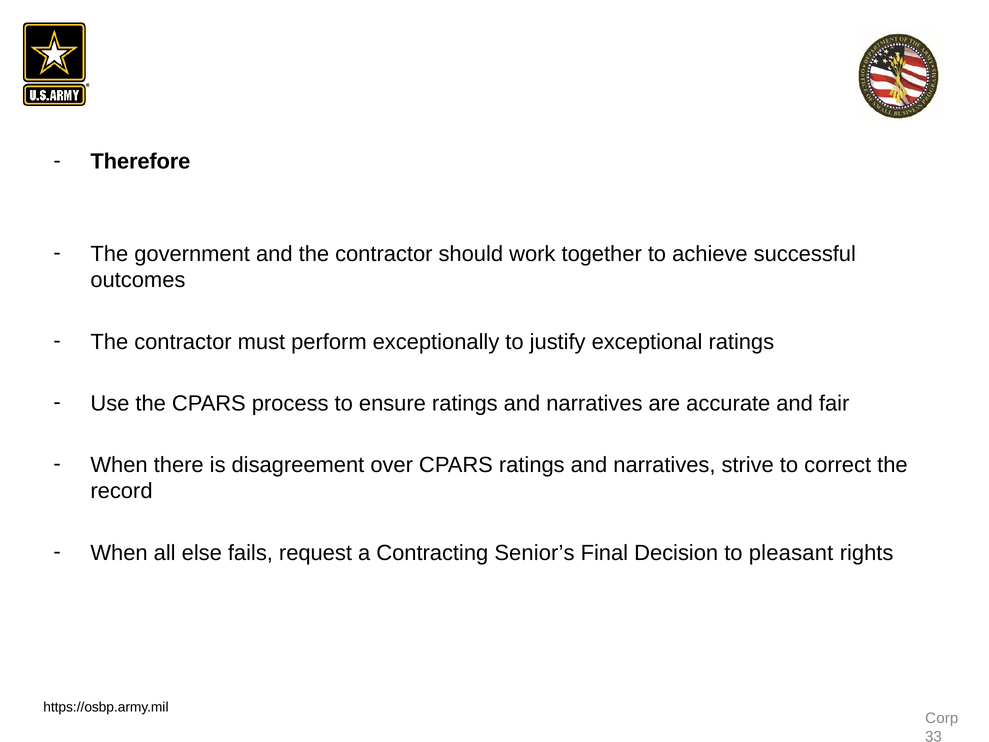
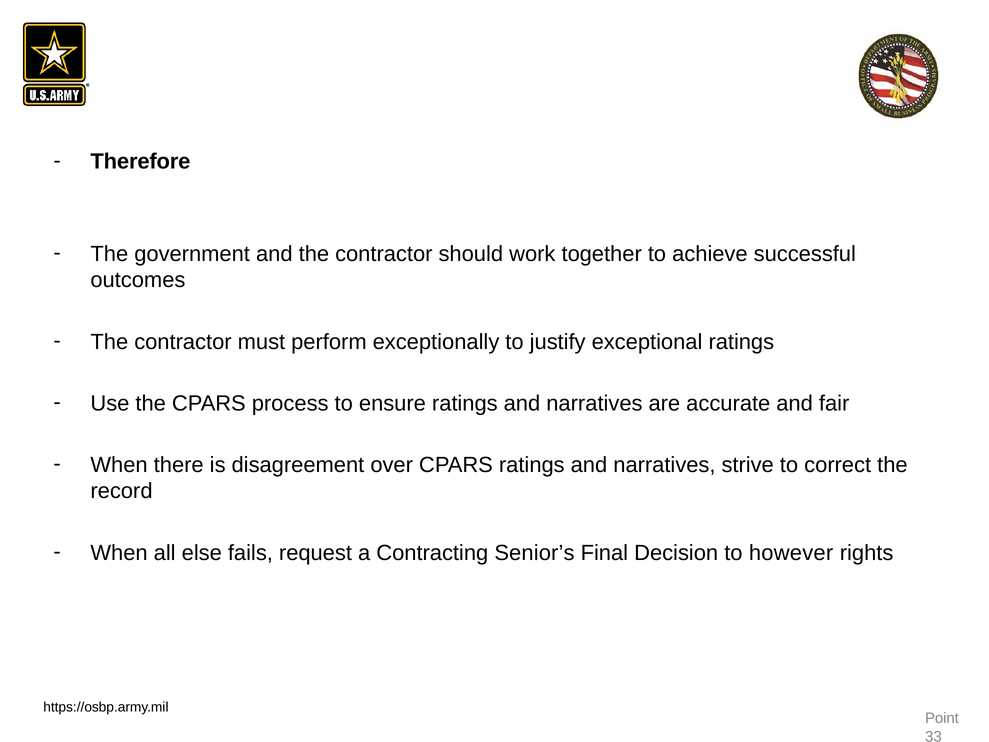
pleasant: pleasant -> however (791, 553)
Corp: Corp -> Point (942, 718)
